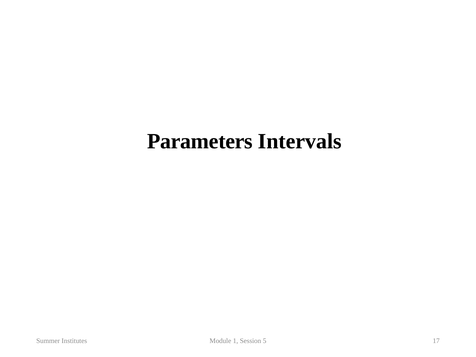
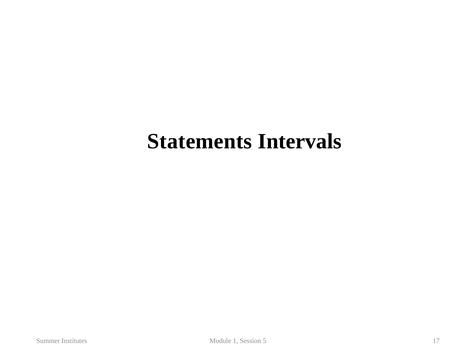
Parameters: Parameters -> Statements (200, 141)
